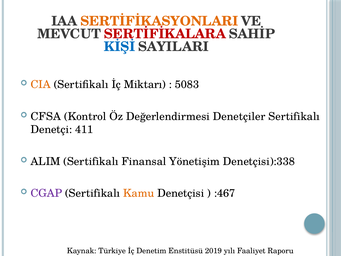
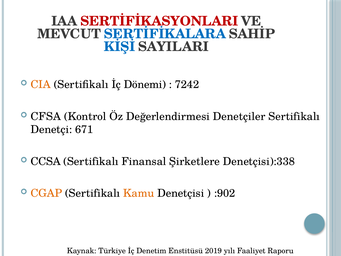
SERTİFİKASYONLARI colour: orange -> red (159, 21)
SERTİFİKALARA colour: red -> blue (165, 34)
Miktarı: Miktarı -> Dönemi (145, 85)
5083: 5083 -> 7242 (187, 85)
411: 411 -> 671 (84, 129)
ALIM: ALIM -> CCSA (46, 161)
Yönetişim: Yönetişim -> Şirketlere (195, 161)
CGAP colour: purple -> orange (46, 193)
:467: :467 -> :902 (225, 193)
